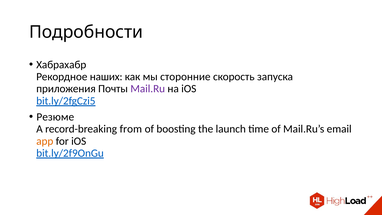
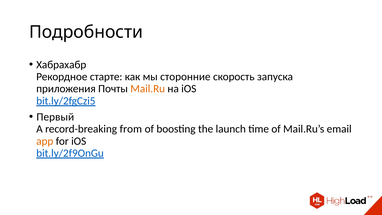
наших: наших -> старте (106, 77)
Mail.Ru colour: purple -> orange (148, 89)
Резюме: Резюме -> Первый (55, 117)
